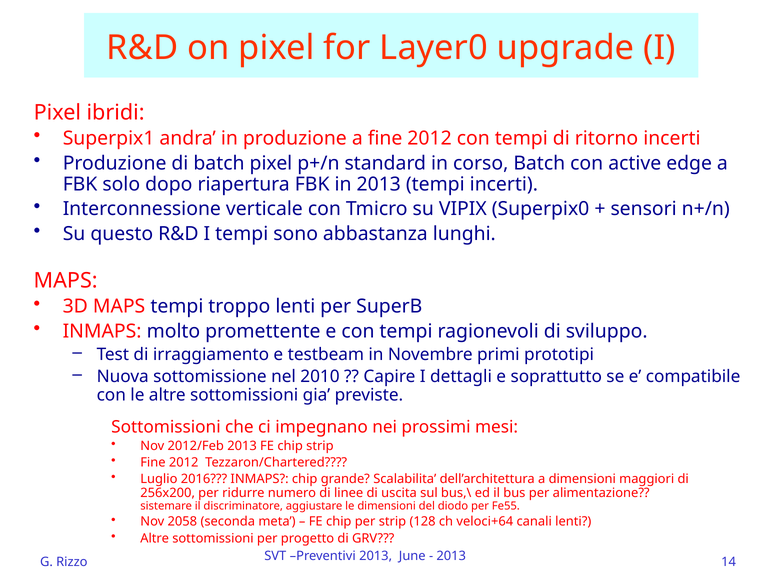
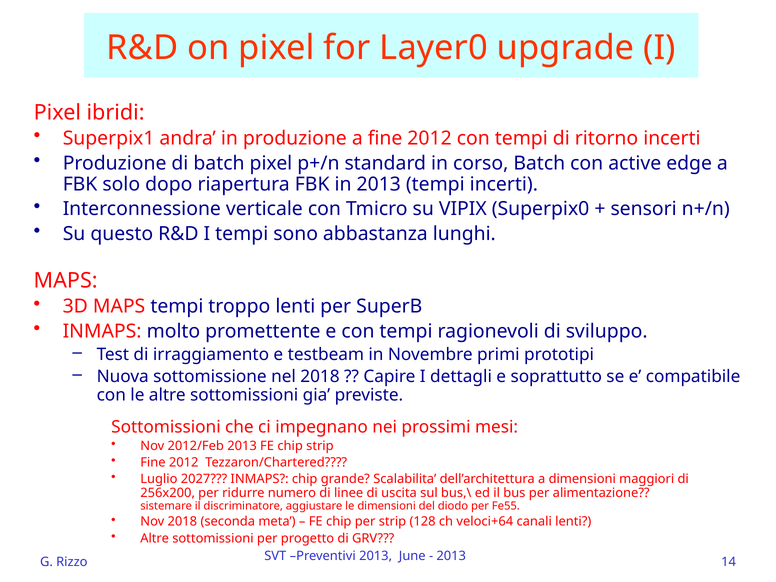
nel 2010: 2010 -> 2018 (320, 377)
2016: 2016 -> 2027 (204, 479)
Nov 2058: 2058 -> 2018 (182, 522)
